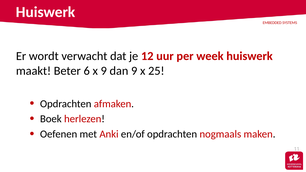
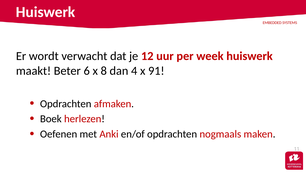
x 9: 9 -> 8 (104, 71)
dan 9: 9 -> 4 (134, 71)
25: 25 -> 91 (156, 71)
